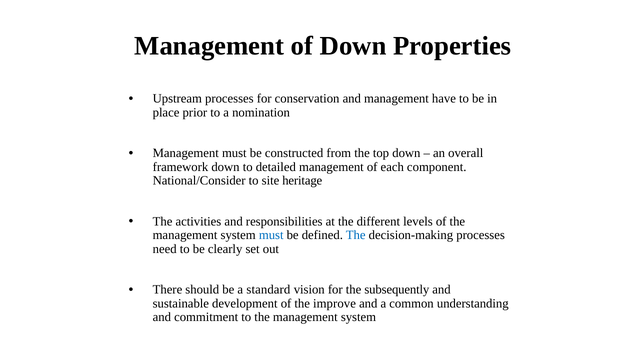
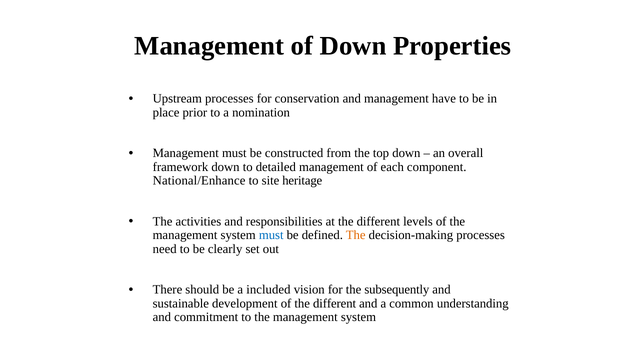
National/Consider: National/Consider -> National/Enhance (199, 181)
The colour: blue -> orange (356, 235)
standard: standard -> included (268, 290)
of the improve: improve -> different (335, 304)
